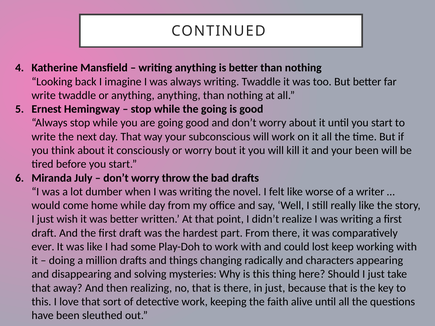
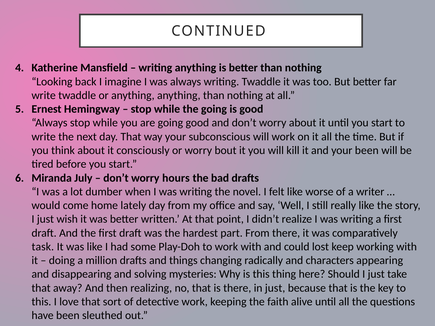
throw: throw -> hours (176, 178)
home while: while -> lately (133, 206)
ever: ever -> task (43, 247)
